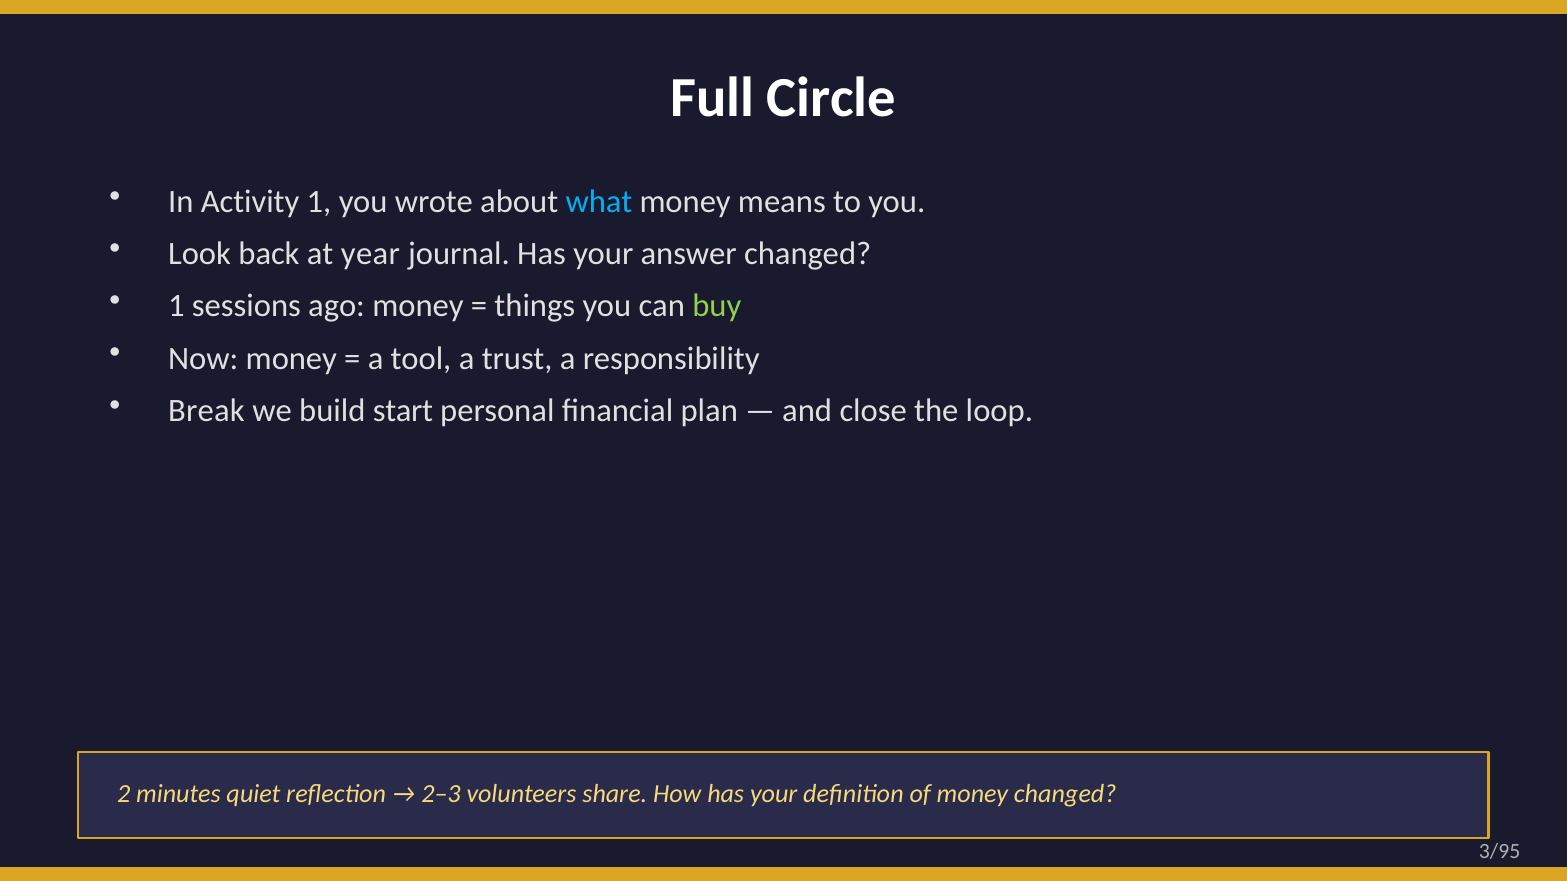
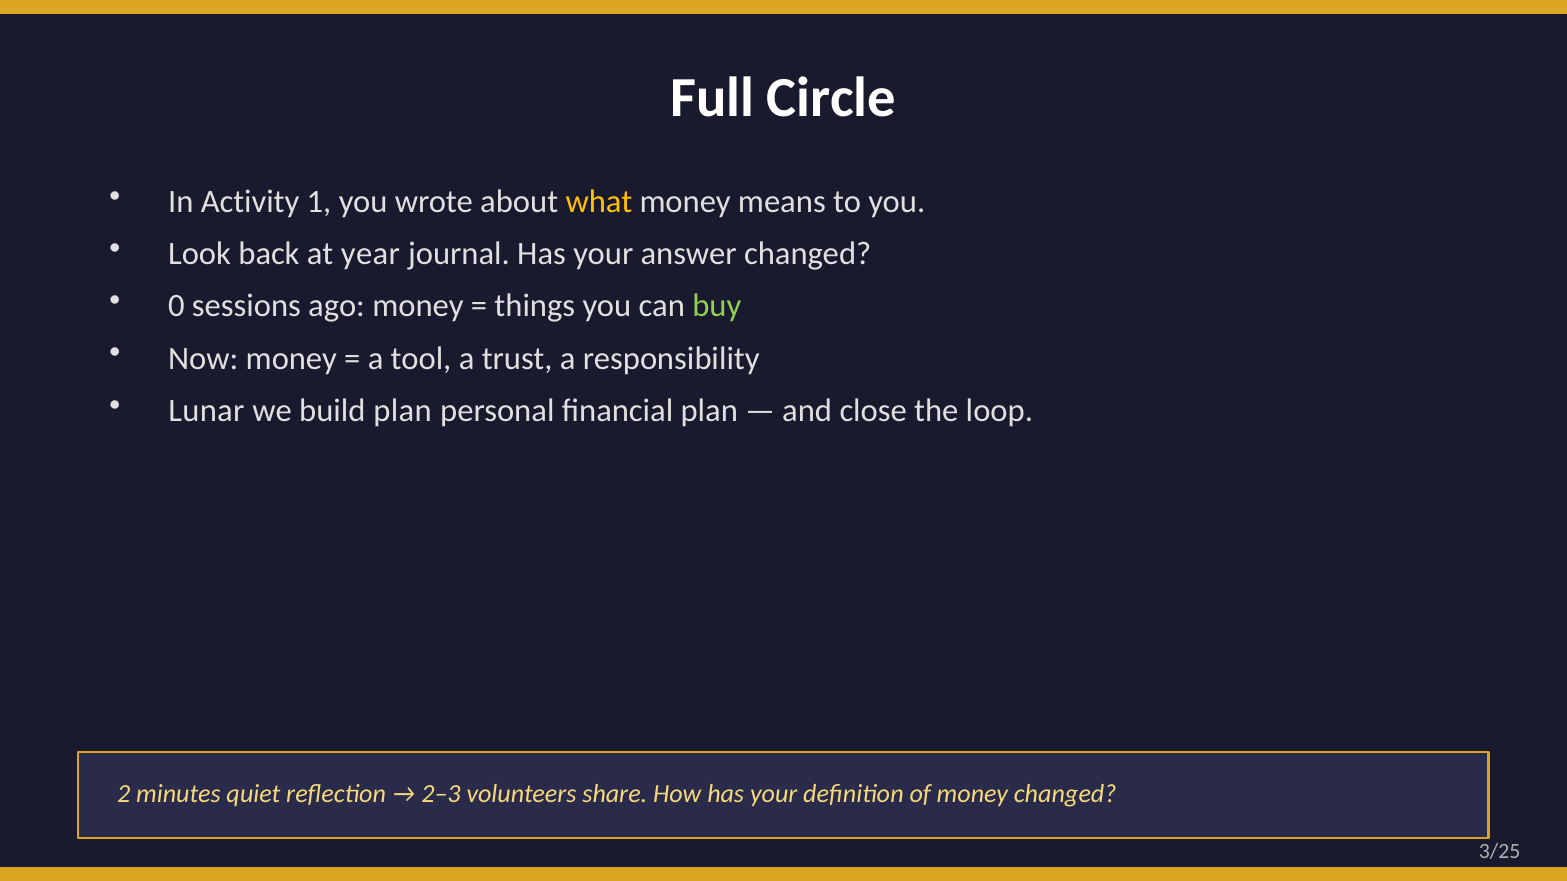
what colour: light blue -> yellow (599, 202)
1: 1 -> 0 (176, 306)
Break: Break -> Lunar (206, 411)
build start: start -> plan (403, 411)
3/95: 3/95 -> 3/25 (1500, 852)
